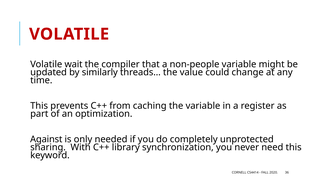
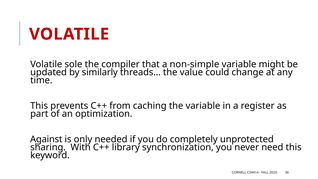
wait: wait -> sole (73, 64)
non-people: non-people -> non-simple (194, 64)
